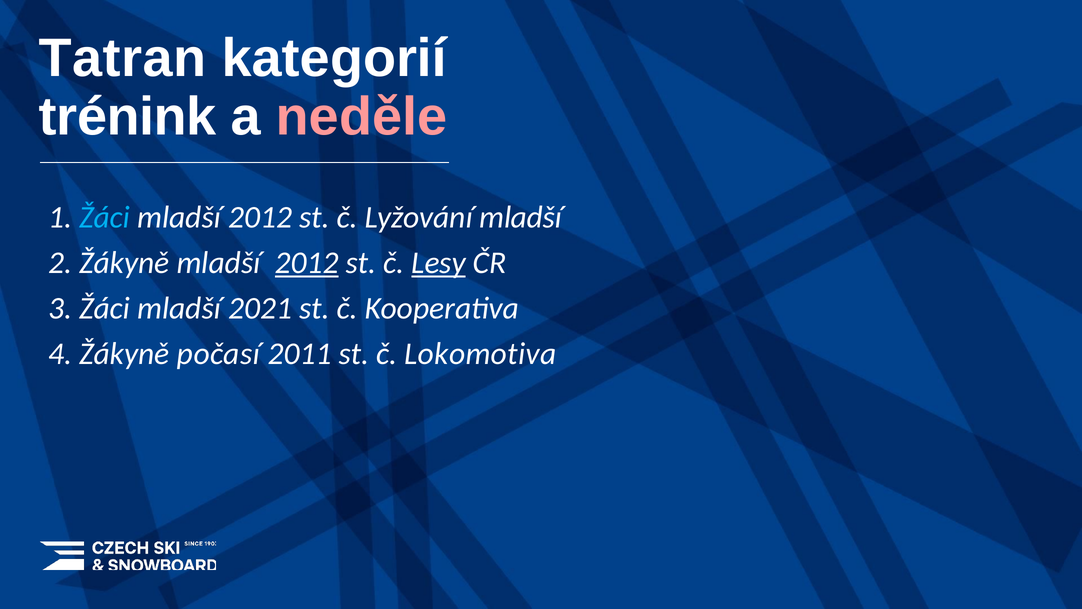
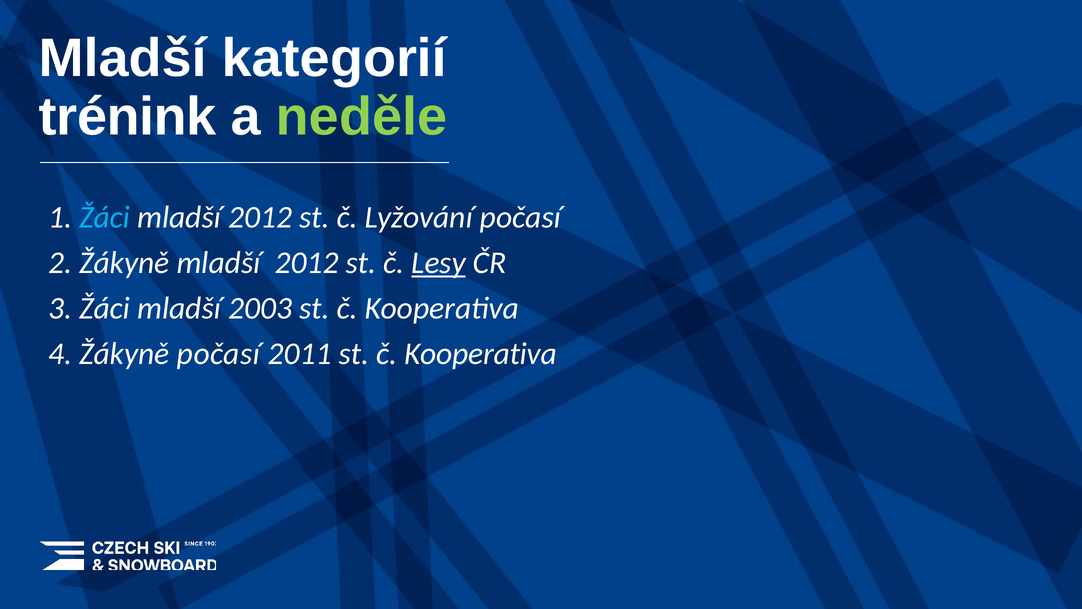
Tatran: Tatran -> Mladší (123, 58)
neděle colour: pink -> light green (362, 117)
Lyžování mladší: mladší -> počasí (521, 217)
2012 underline: present -> none (307, 263)
2021: 2021 -> 2003 (260, 308)
2011 st č Lokomotiva: Lokomotiva -> Kooperativa (481, 354)
